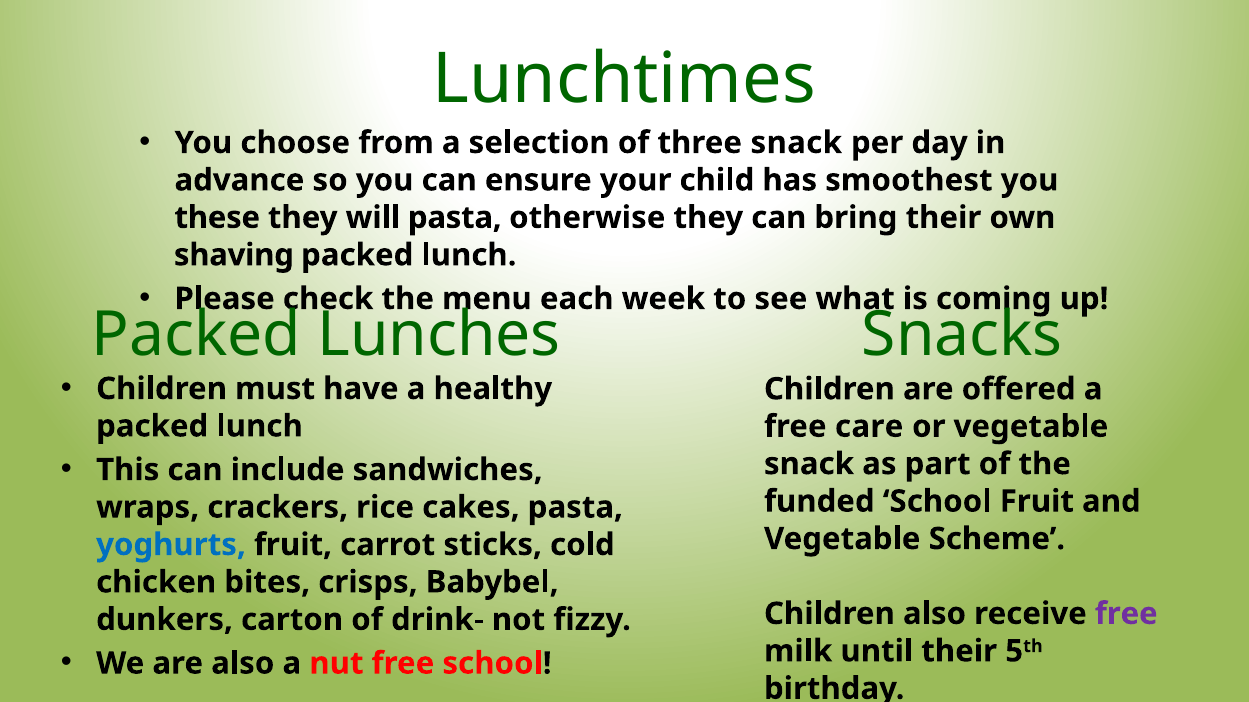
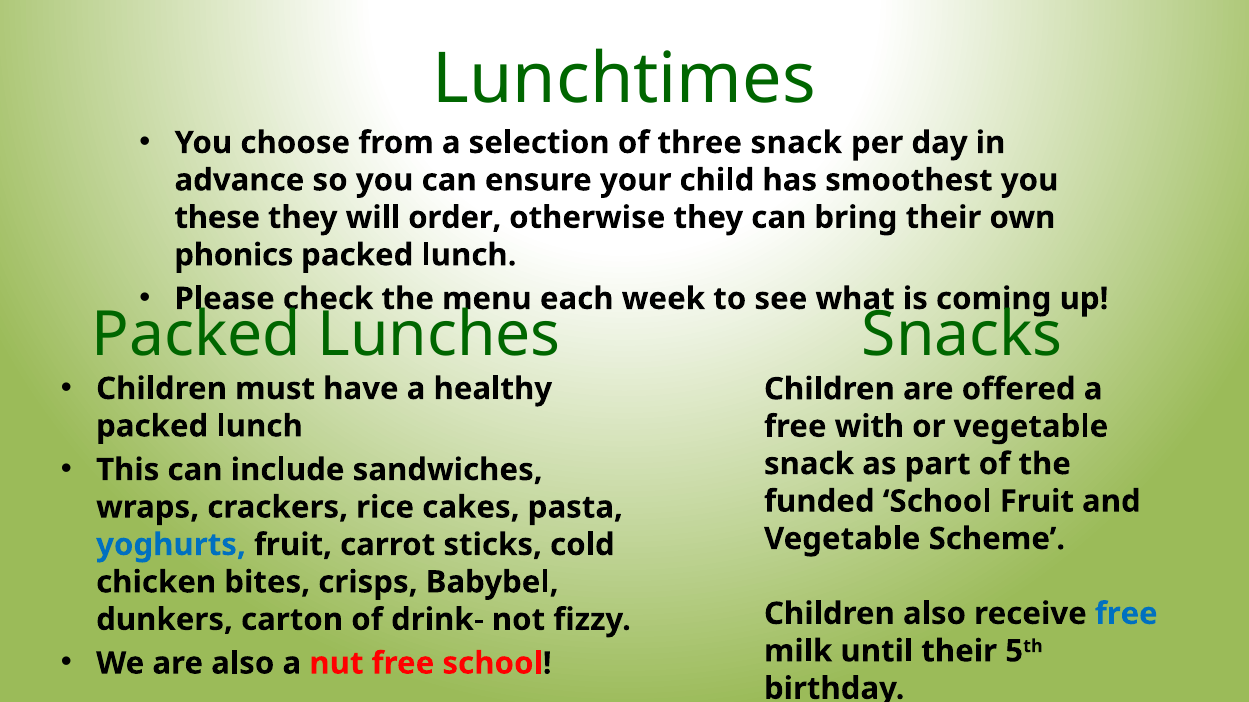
will pasta: pasta -> order (455, 218)
shaving: shaving -> phonics (234, 255)
care: care -> with (869, 427)
free colour: purple -> blue (1126, 614)
